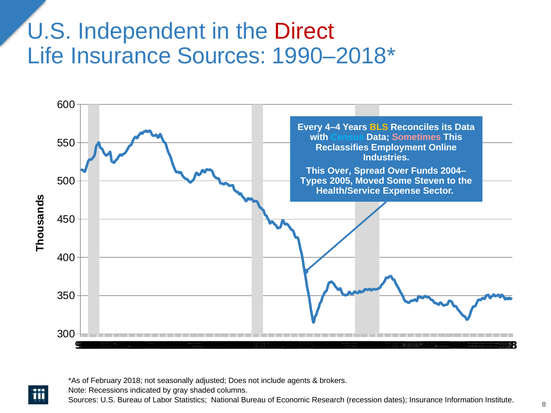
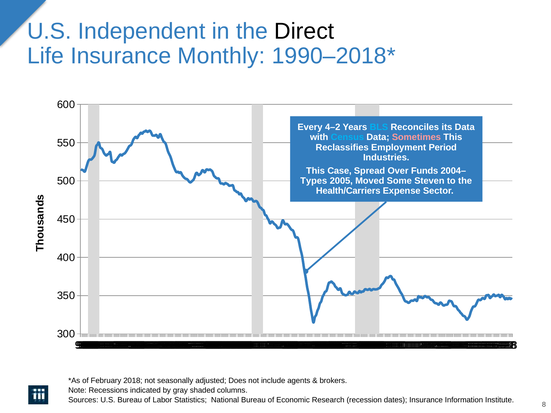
Direct colour: red -> black (304, 31)
Insurance Sources: Sources -> Monthly (221, 56)
4–4: 4–4 -> 4–2 (333, 127)
BLS colour: yellow -> light blue (379, 127)
Online: Online -> Period (443, 147)
This Over: Over -> Case (340, 171)
Health/Service: Health/Service -> Health/Carriers (348, 191)
